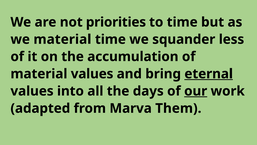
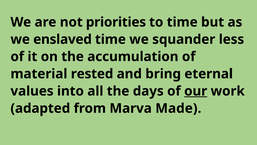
we material: material -> enslaved (63, 39)
material values: values -> rested (92, 74)
eternal underline: present -> none (209, 74)
Them: Them -> Made (178, 108)
